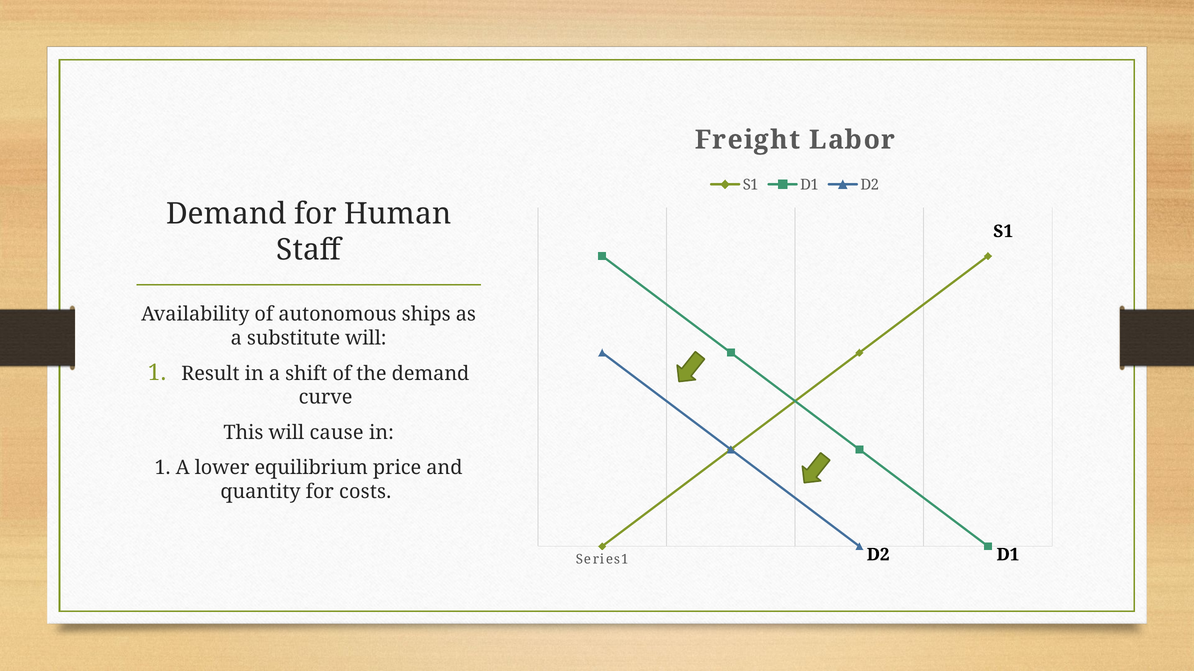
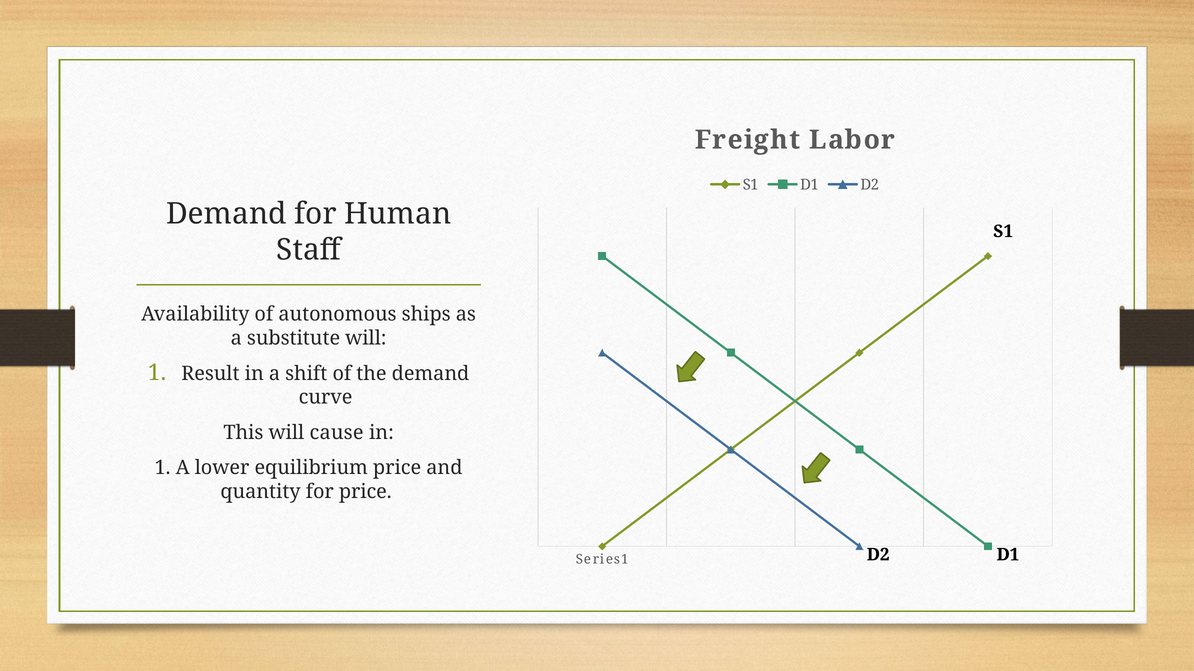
for costs: costs -> price (365, 492)
